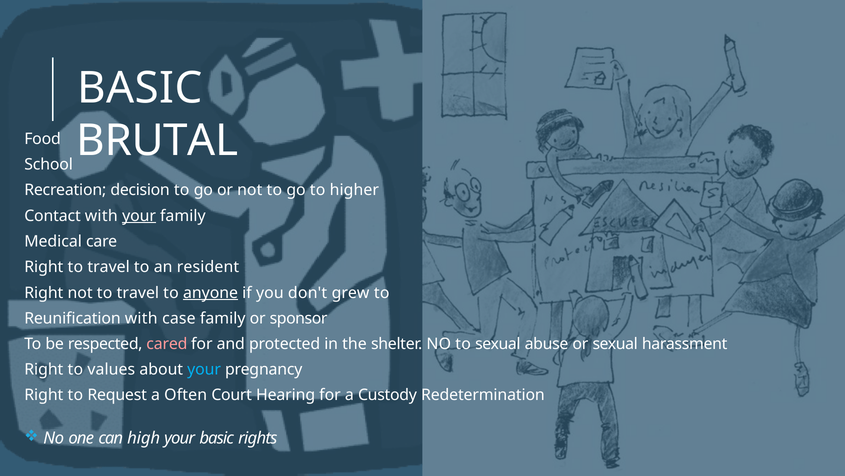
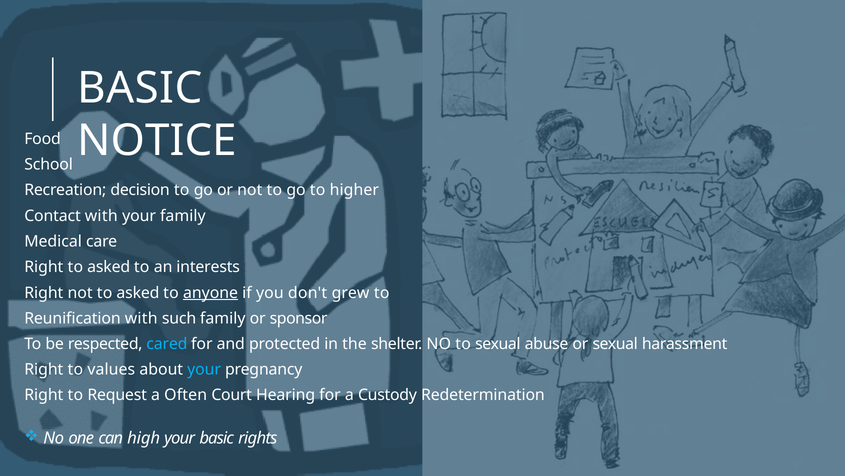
BRUTAL: BRUTAL -> NOTICE (157, 141)
your underline: present -> none (139, 216)
travel: travel -> asked (109, 267)
resident: resident -> interests (208, 267)
not to travel: travel -> asked (138, 292)
case: case -> such (179, 318)
cared colour: pink -> light blue (167, 344)
